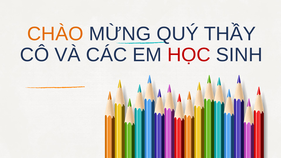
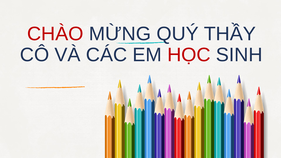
CHÀO colour: orange -> red (55, 34)
